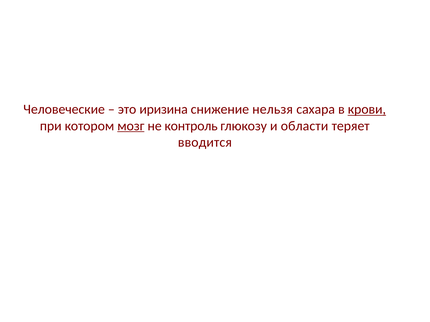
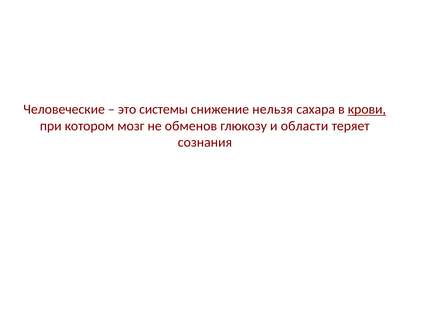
иризина: иризина -> системы (164, 110)
мозг underline: present -> none (131, 126)
контроль: контроль -> обменов (191, 126)
вводится: вводится -> сознания (205, 143)
